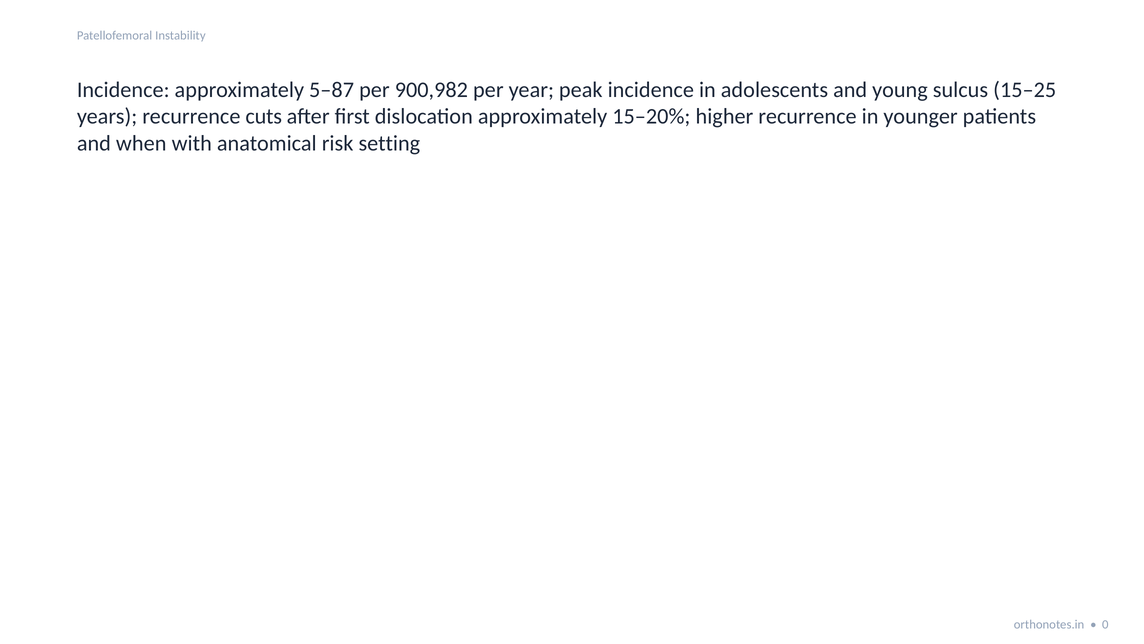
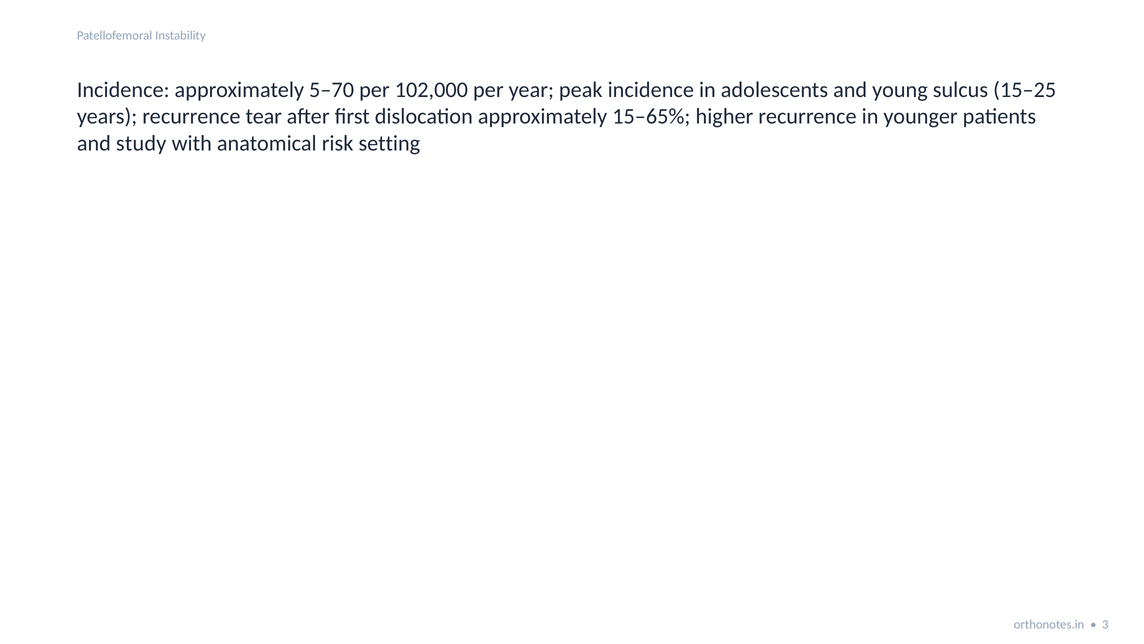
5–87: 5–87 -> 5–70 (332, 90)
900,982: 900,982 -> 102,000 (431, 90)
cuts: cuts -> tear (264, 116)
15–20%: 15–20% -> 15–65% (651, 116)
when: when -> study (141, 143)
0: 0 -> 3 (1105, 624)
